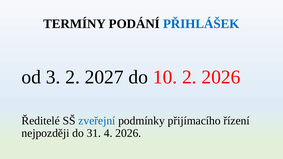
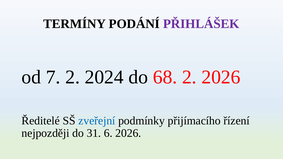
PŘIHLÁŠEK colour: blue -> purple (201, 24)
3: 3 -> 7 (53, 77)
2027: 2027 -> 2024 (104, 77)
10: 10 -> 68 (165, 77)
4: 4 -> 6 (108, 133)
